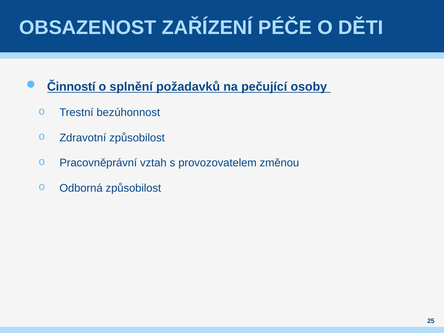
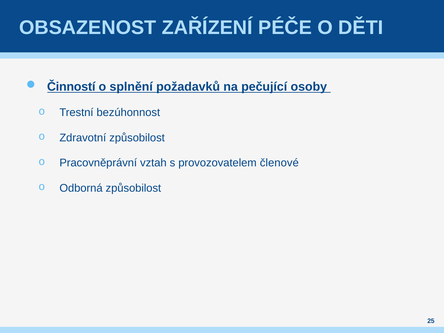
změnou: změnou -> členové (279, 163)
